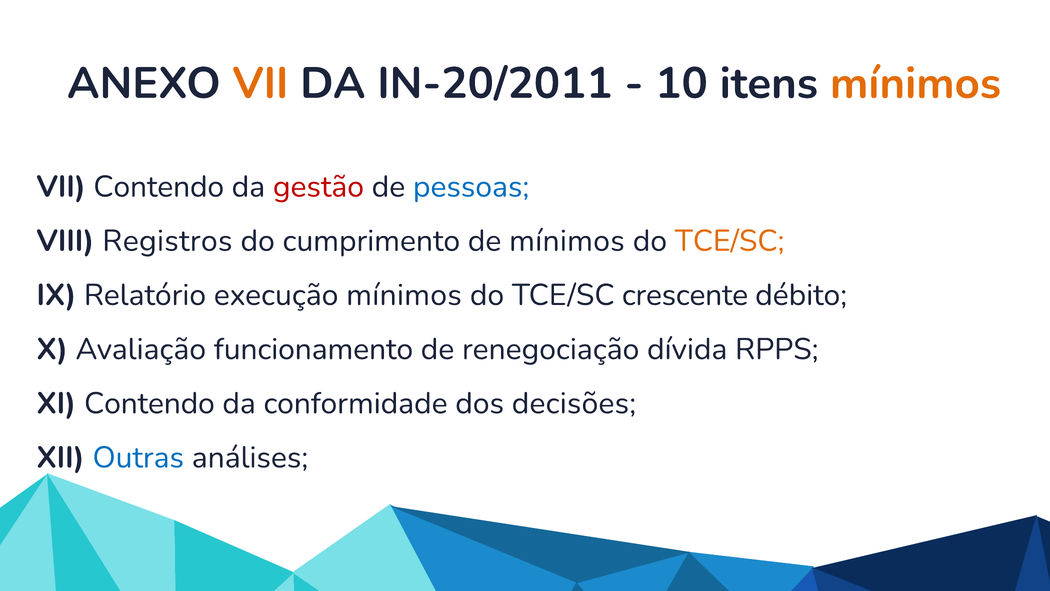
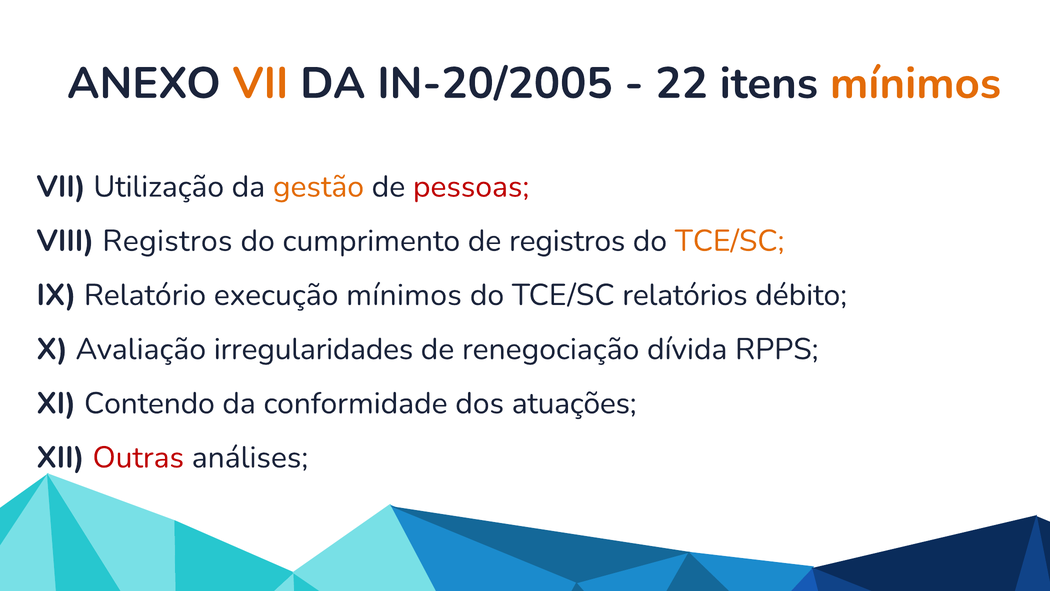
IN-20/2011: IN-20/2011 -> IN-20/2005 (495, 83)
10: 10 -> 22 (682, 83)
VII Contendo: Contendo -> Utilização (159, 187)
gestão colour: red -> orange (318, 187)
pessoas colour: blue -> red (471, 187)
de mínimos: mínimos -> registros (567, 241)
crescente: crescente -> relatórios (685, 295)
funcionamento: funcionamento -> irregularidades (314, 349)
decisões: decisões -> atuações (574, 403)
Outras colour: blue -> red (138, 457)
